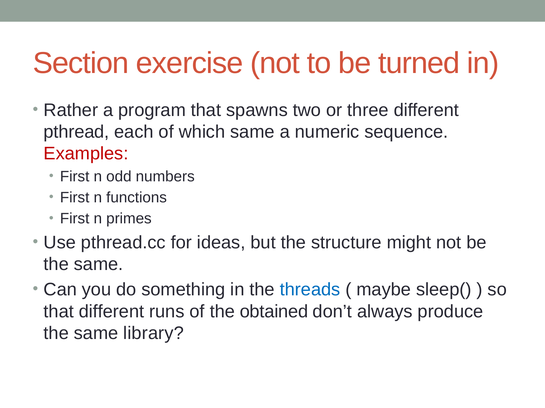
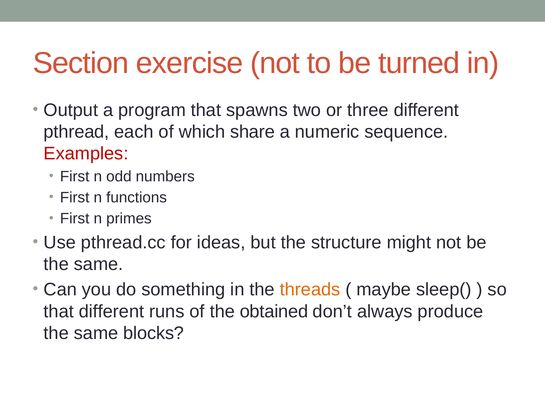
Rather: Rather -> Output (71, 110)
which same: same -> share (253, 132)
threads colour: blue -> orange (310, 290)
library: library -> blocks (154, 334)
